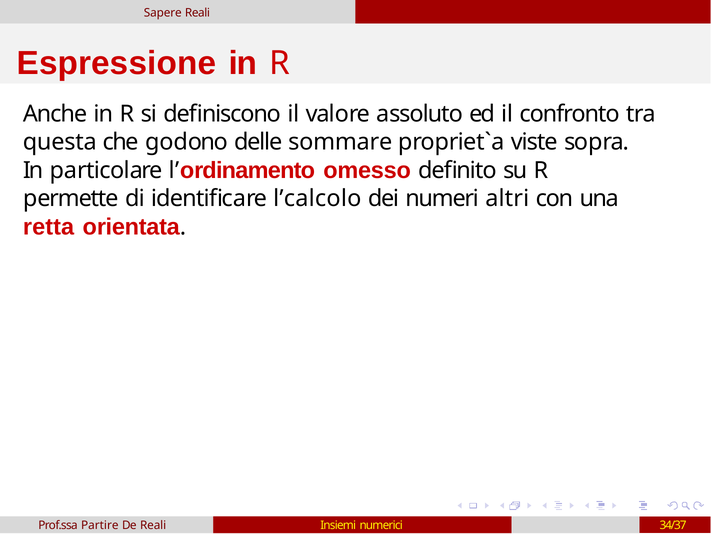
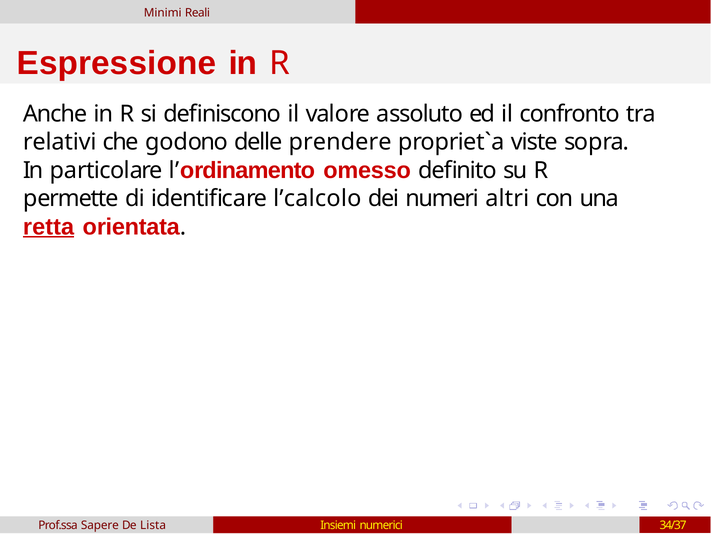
Sapere: Sapere -> Minimi (163, 13)
questa: questa -> relativi (60, 142)
sommare: sommare -> prendere (340, 142)
retta underline: none -> present (49, 227)
Partire: Partire -> Sapere (100, 525)
De Reali: Reali -> Lista (153, 525)
